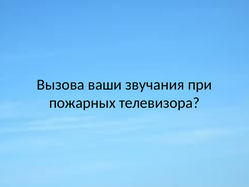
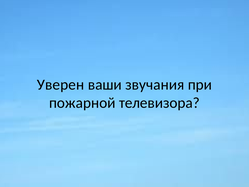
Вызова: Вызова -> Уверен (61, 85)
пожарных: пожарных -> пожарной (82, 103)
